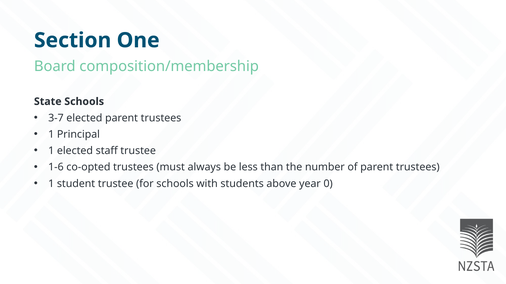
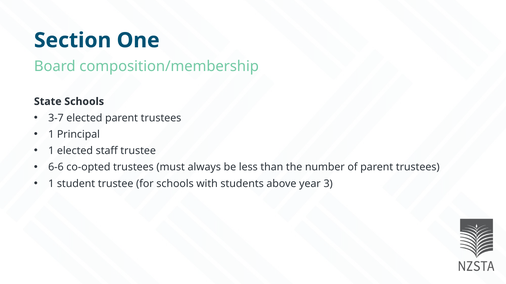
1-6: 1-6 -> 6-6 (56, 168)
0: 0 -> 3 (328, 184)
